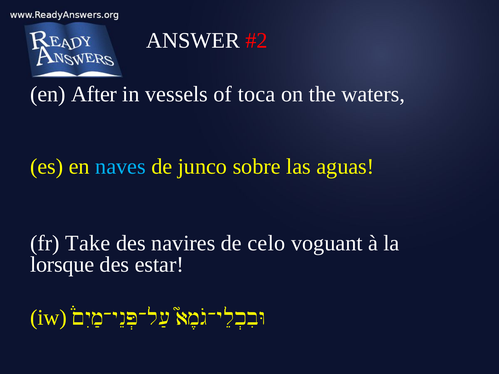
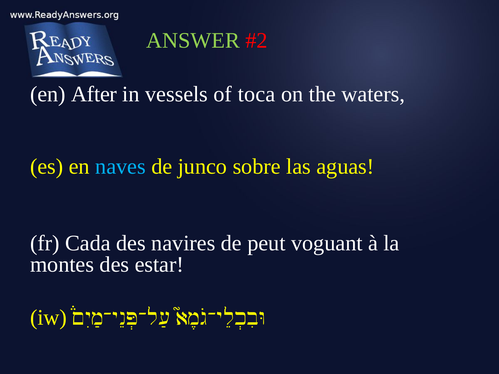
ANSWER colour: white -> light green (193, 41)
Take: Take -> Cada (88, 243)
celo: celo -> peut (266, 243)
lorsque: lorsque -> montes (62, 265)
